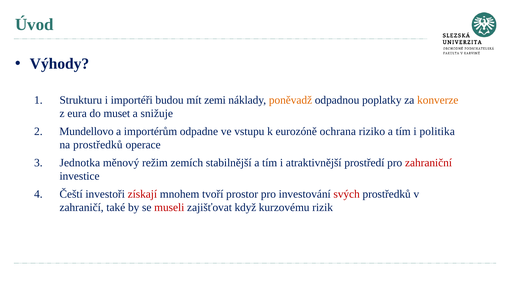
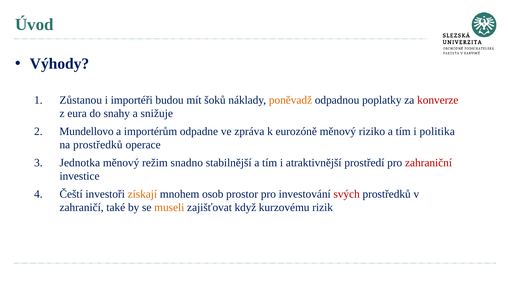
Strukturu: Strukturu -> Zůstanou (81, 100)
zemi: zemi -> šoků (215, 100)
konverze colour: orange -> red (438, 100)
muset: muset -> snahy (117, 114)
vstupu: vstupu -> zpráva (249, 131)
eurozóně ochrana: ochrana -> měnový (338, 131)
zemích: zemích -> snadno (187, 163)
získají colour: red -> orange (142, 194)
tvoří: tvoří -> osob (213, 194)
museli colour: red -> orange (169, 208)
